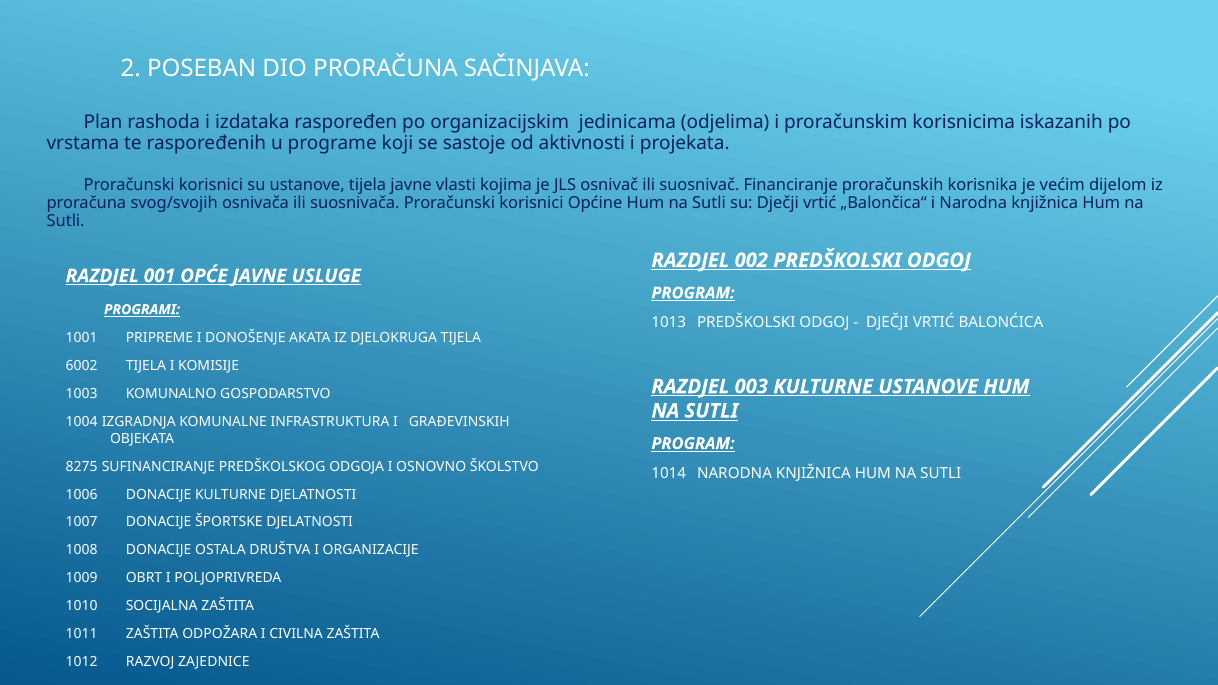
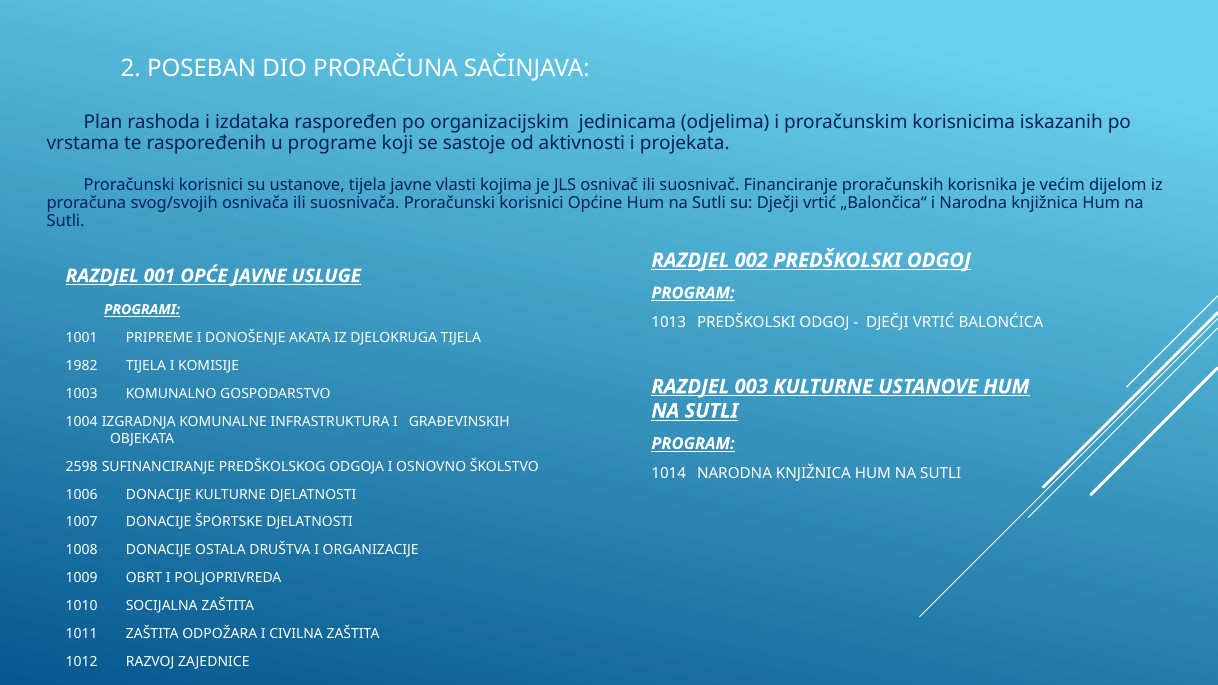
6002: 6002 -> 1982 (82, 366)
8275: 8275 -> 2598 (82, 467)
